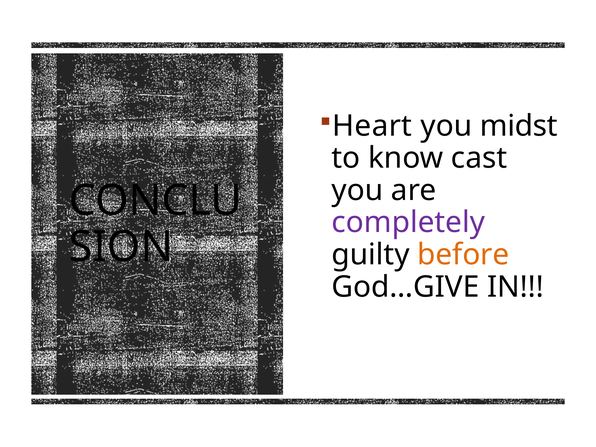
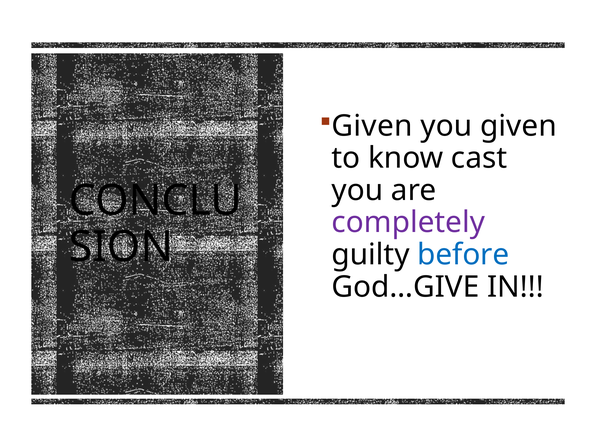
Heart: Heart -> Given (372, 126)
you midst: midst -> given (518, 126)
before colour: orange -> blue (463, 255)
